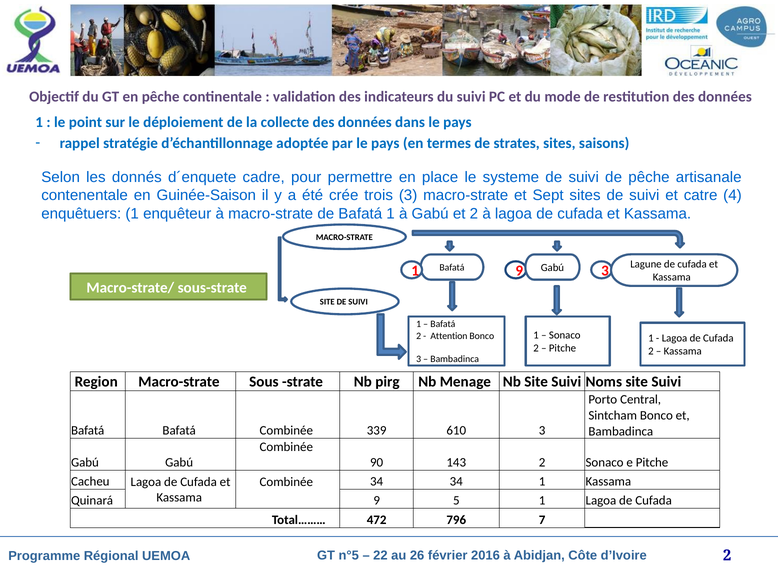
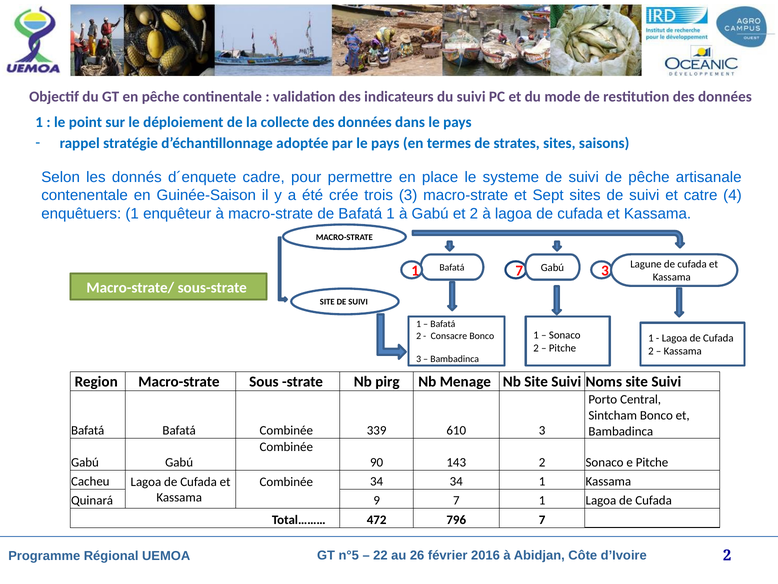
1 9: 9 -> 7 (519, 271)
Attention: Attention -> Consacre (449, 336)
9 5: 5 -> 7 (456, 500)
